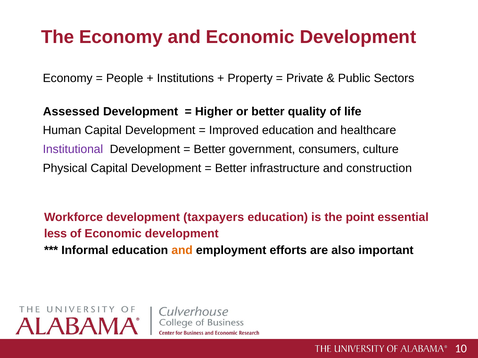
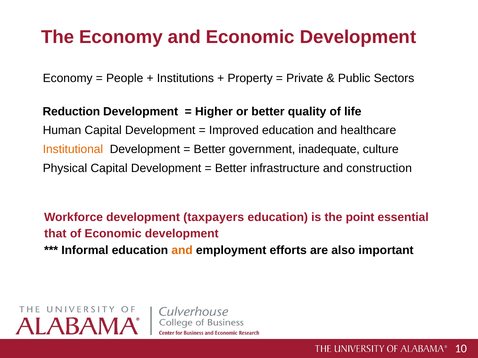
Assessed: Assessed -> Reduction (71, 112)
Institutional colour: purple -> orange (73, 149)
consumers: consumers -> inadequate (329, 149)
less: less -> that (55, 234)
